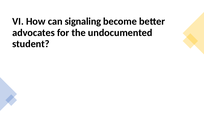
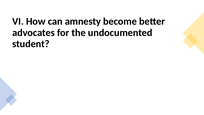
signaling: signaling -> amnesty (83, 21)
